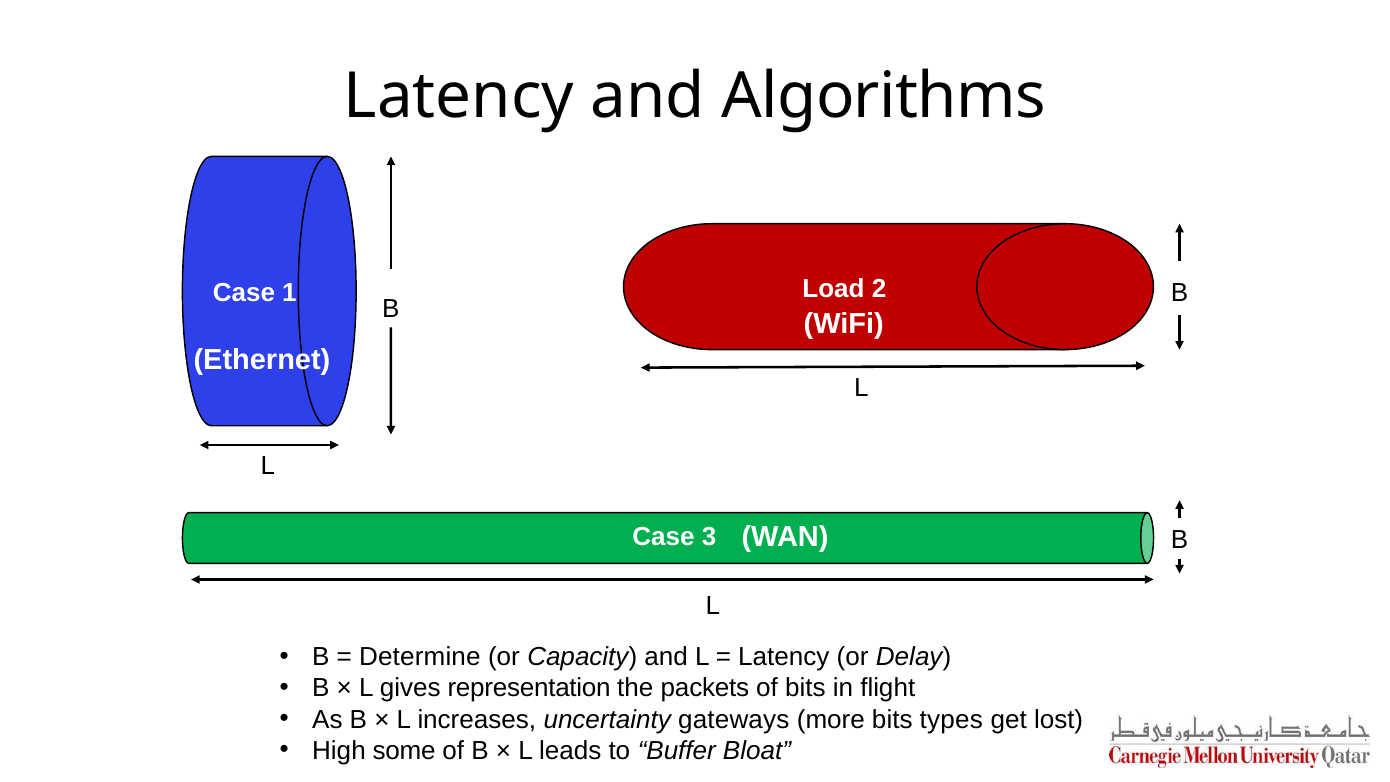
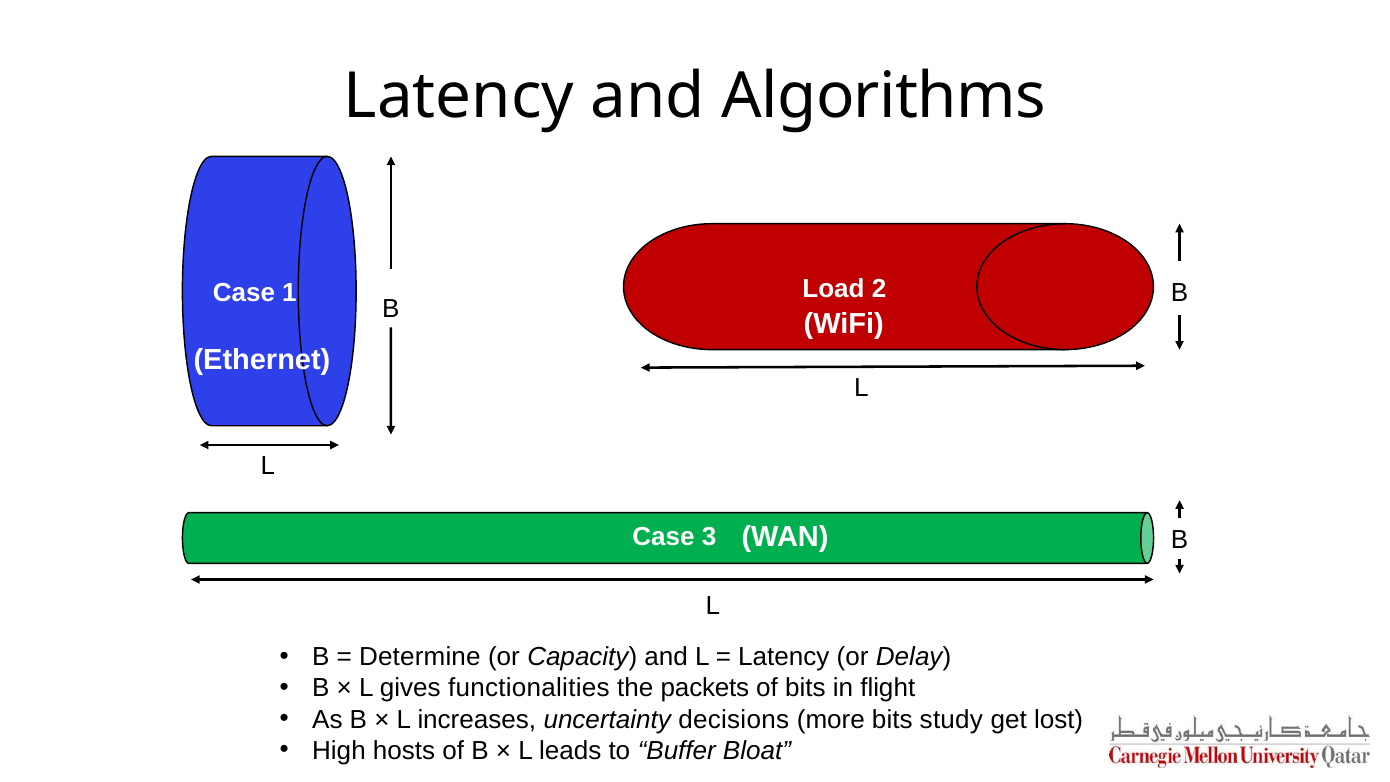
representation: representation -> functionalities (529, 688)
gateways: gateways -> decisions (734, 719)
types: types -> study (951, 719)
some: some -> hosts (404, 751)
